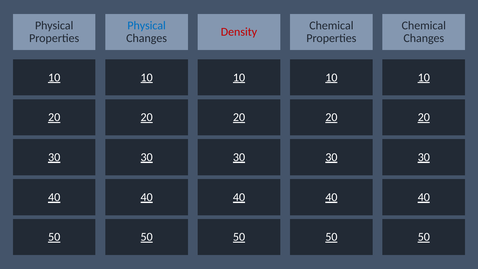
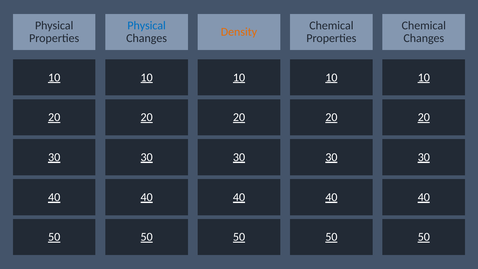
Density colour: red -> orange (239, 32)
